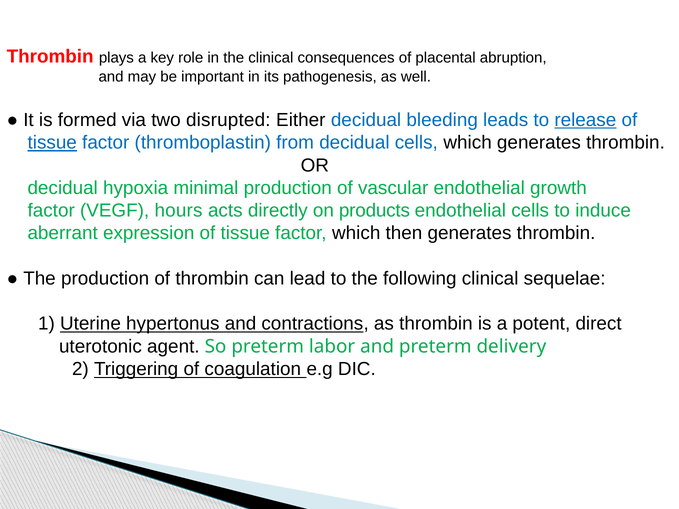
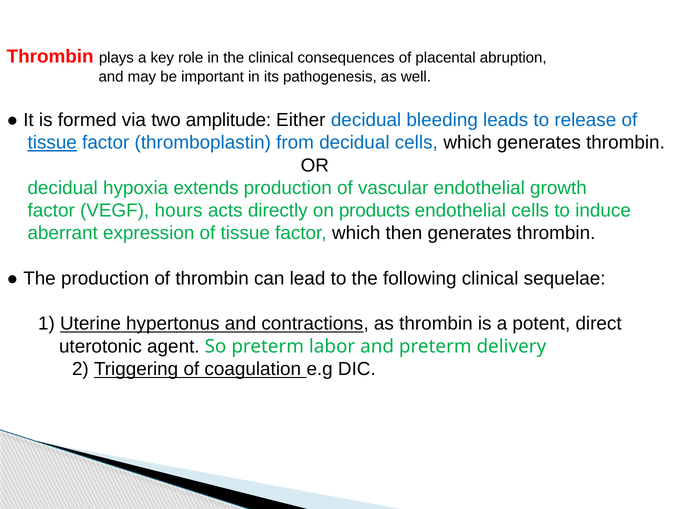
disrupted: disrupted -> amplitude (228, 120)
release underline: present -> none (585, 120)
minimal: minimal -> extends (206, 188)
